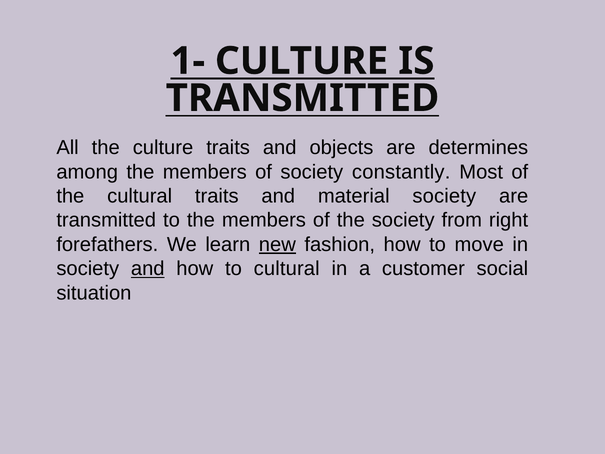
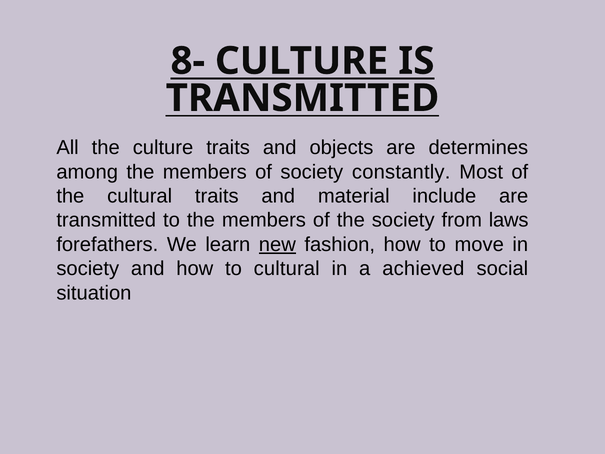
1-: 1- -> 8- (188, 61)
material society: society -> include (444, 196)
right: right -> laws (509, 220)
and underline: present -> none (148, 269)
customer: customer -> achieved (423, 269)
